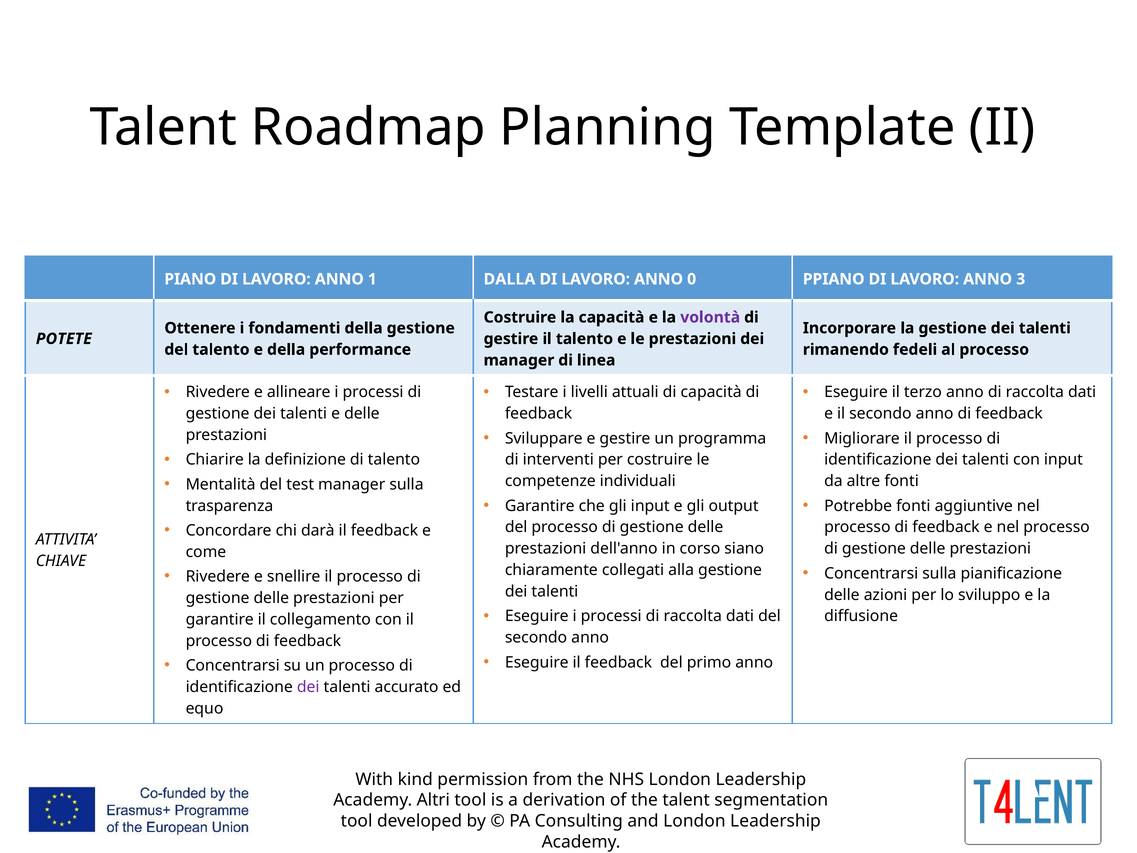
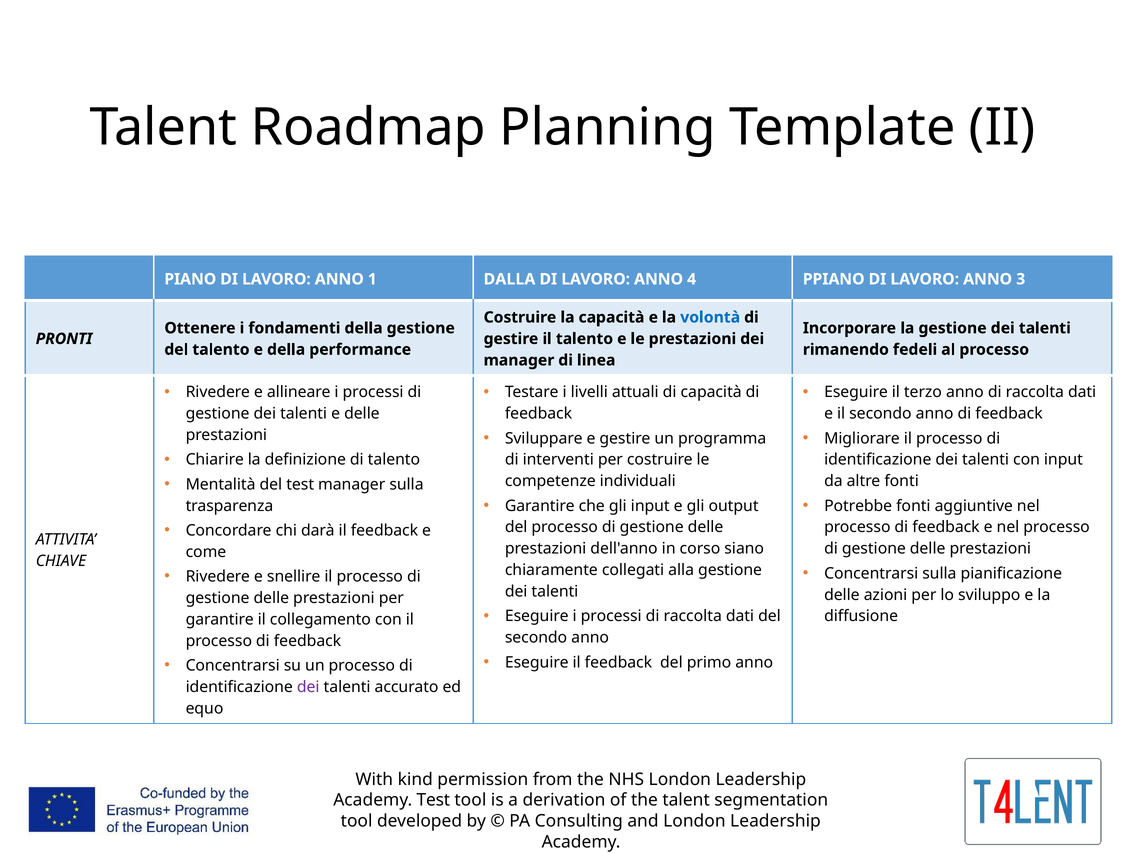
0: 0 -> 4 (692, 279)
volontà colour: purple -> blue (710, 317)
POTETE: POTETE -> PRONTI (64, 339)
Academy Altri: Altri -> Test (433, 800)
